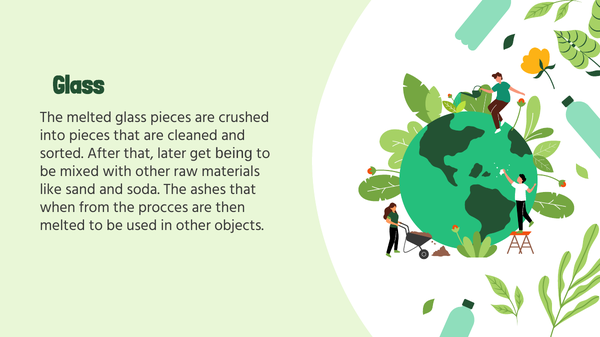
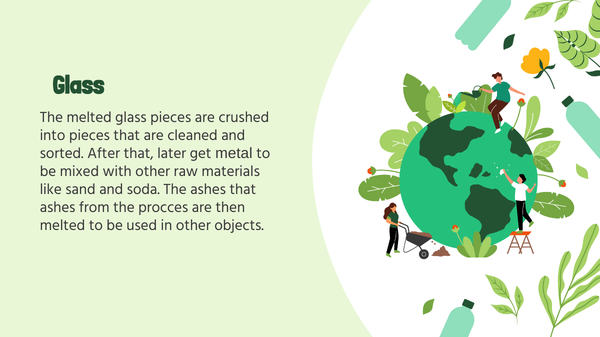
being: being -> metal (234, 154)
when: when -> ashes (58, 208)
